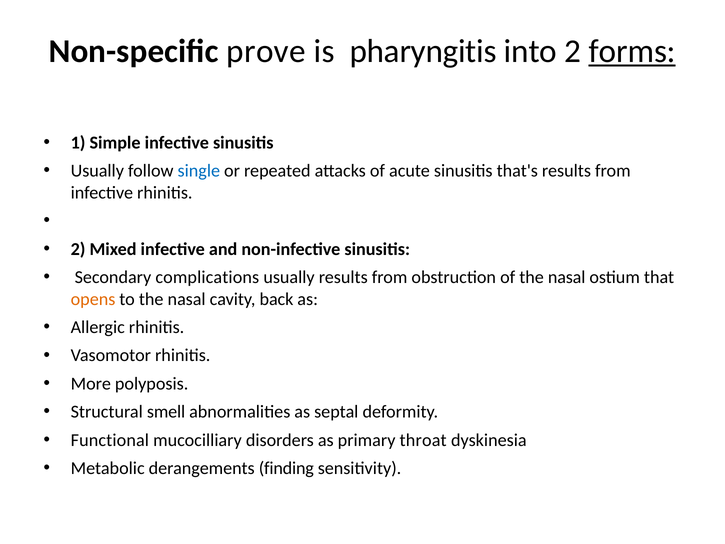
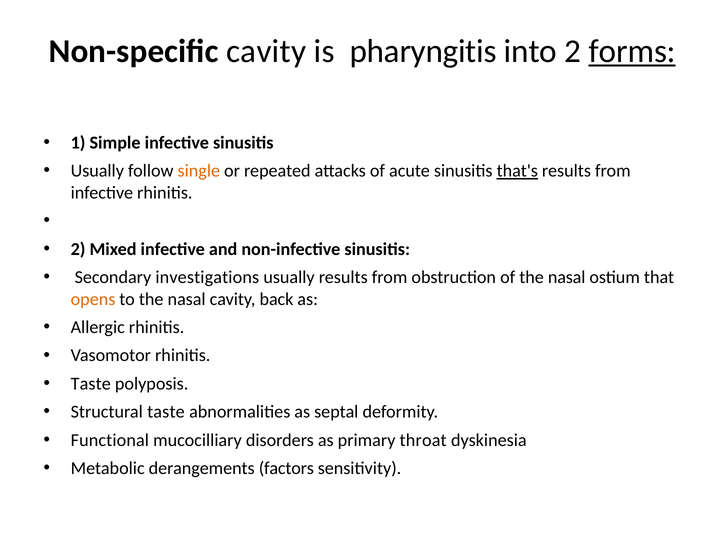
Non-specific prove: prove -> cavity (266, 51)
single colour: blue -> orange (199, 171)
that's underline: none -> present (517, 171)
complications: complications -> investigations (207, 277)
More: More -> Taste (91, 384)
Structural smell: smell -> taste (166, 412)
finding: finding -> factors (286, 468)
